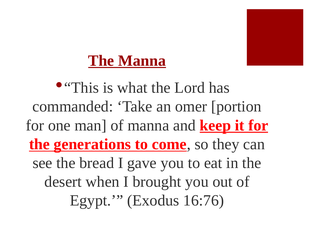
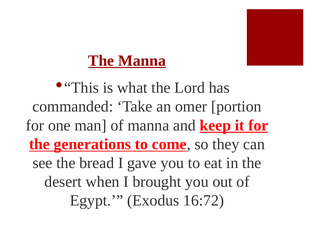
16:76: 16:76 -> 16:72 (204, 200)
